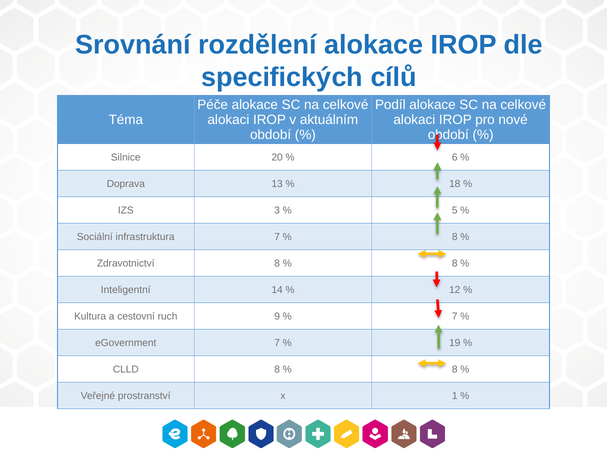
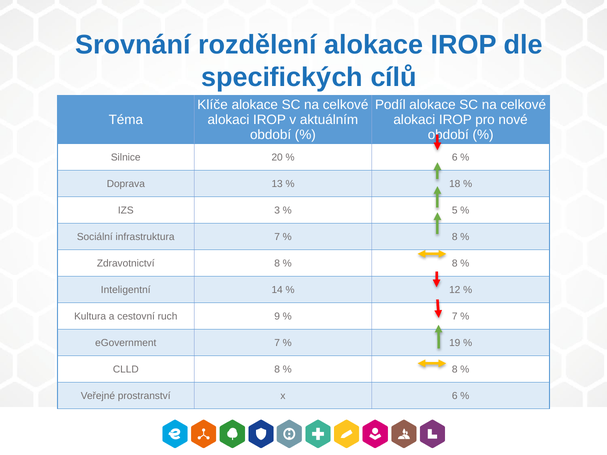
Péče: Péče -> Klíče (213, 105)
x 1: 1 -> 6 (455, 396)
